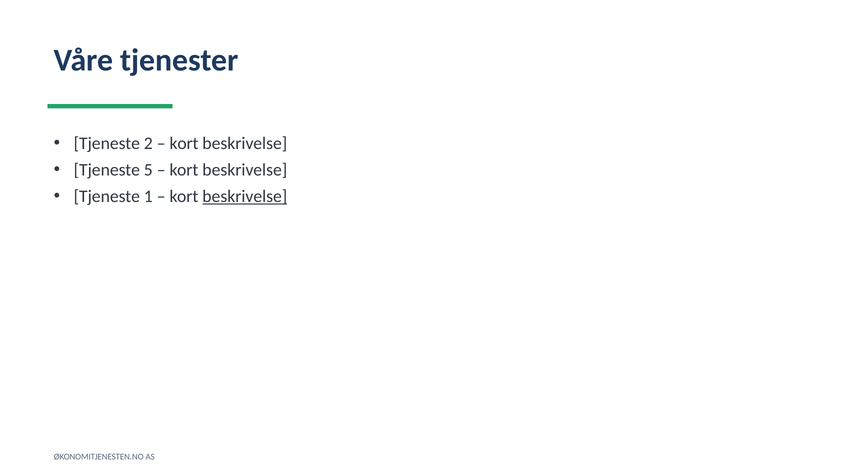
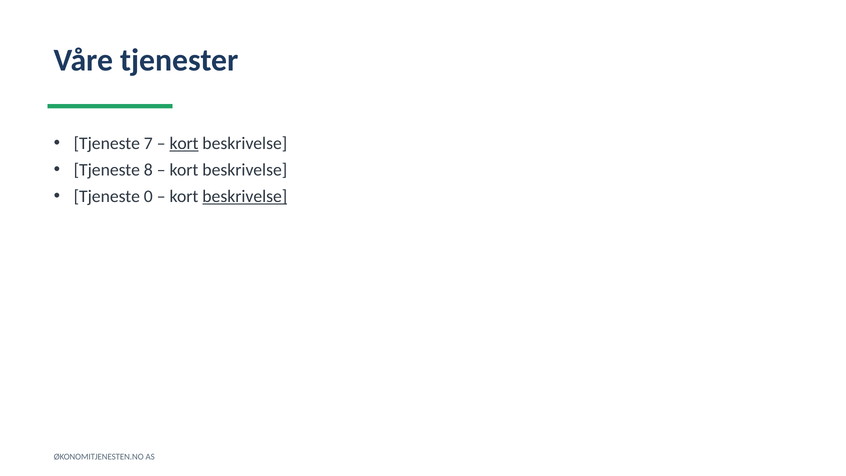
2: 2 -> 7 (148, 143)
kort underline: none -> present (184, 143)
5: 5 -> 8 (148, 170)
1: 1 -> 0 (148, 196)
